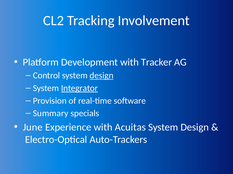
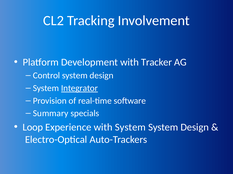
design underline: present -> none (102, 76)
June: June -> Loop (33, 128)
with Acuitas: Acuitas -> System (130, 128)
